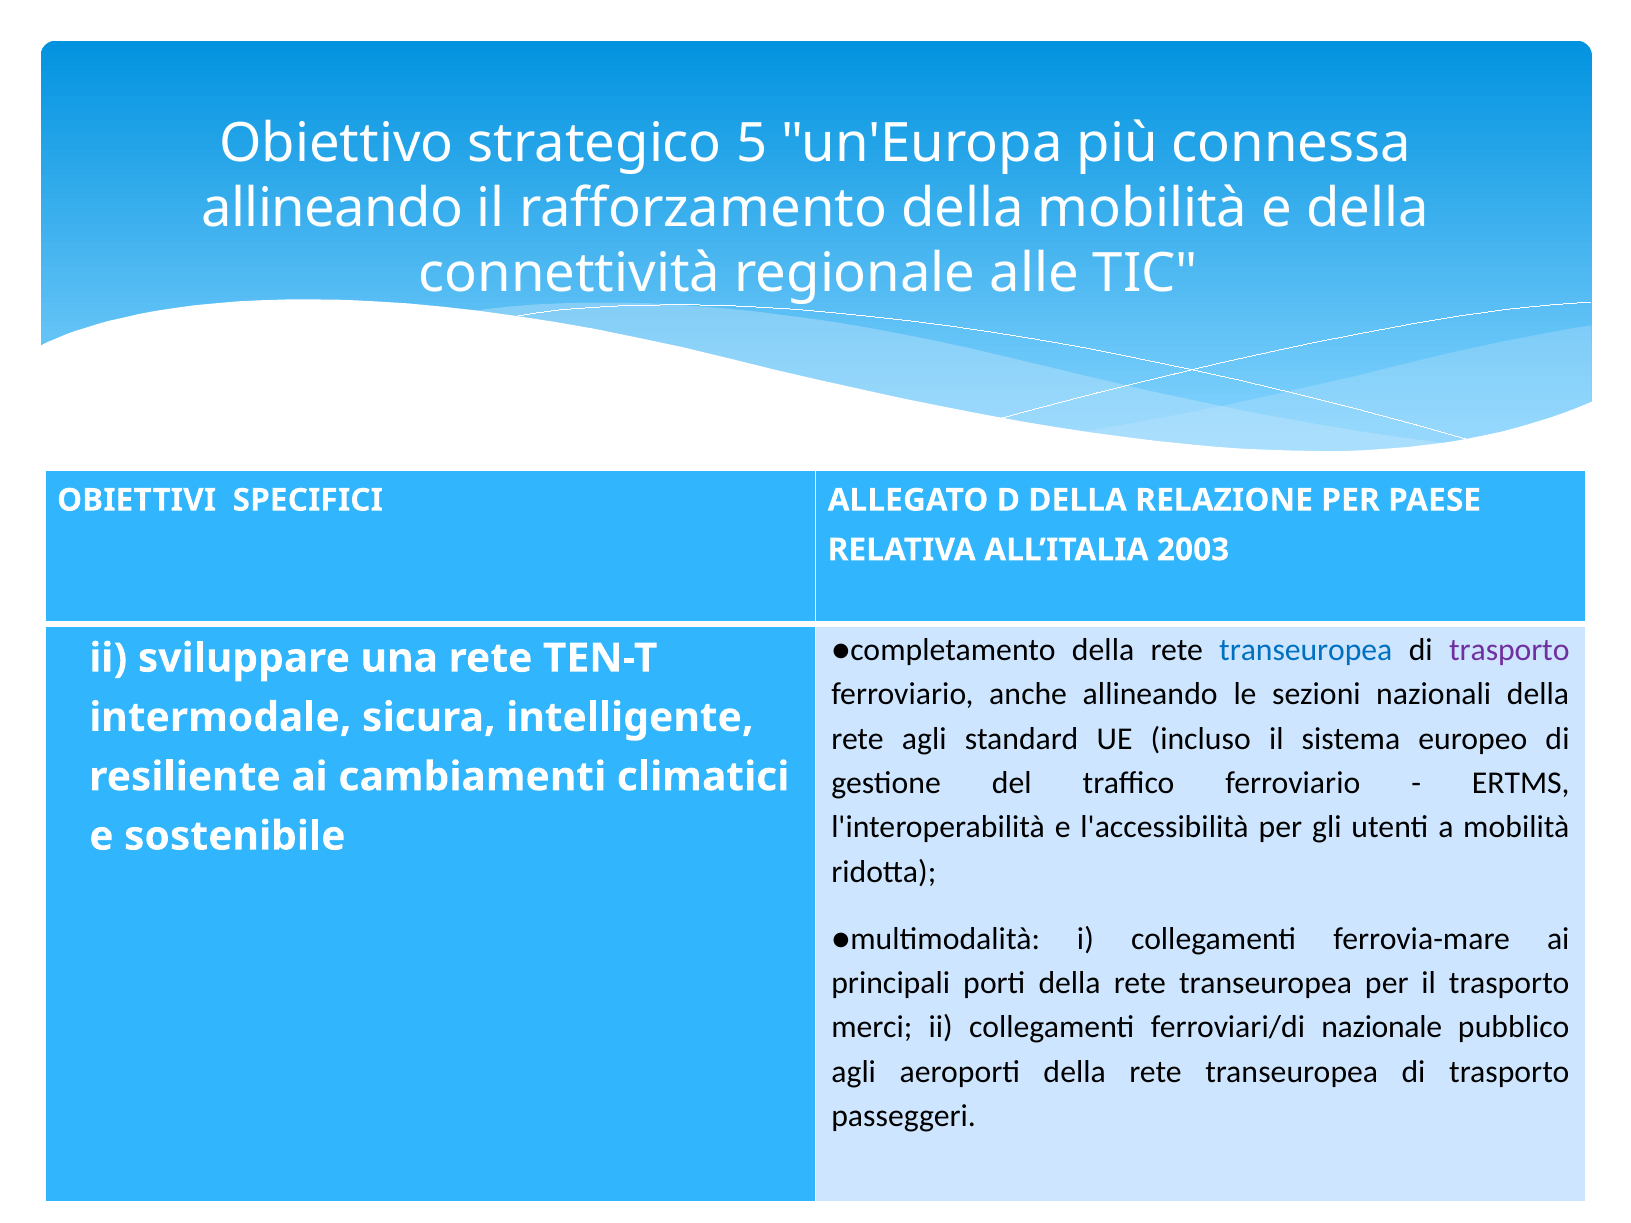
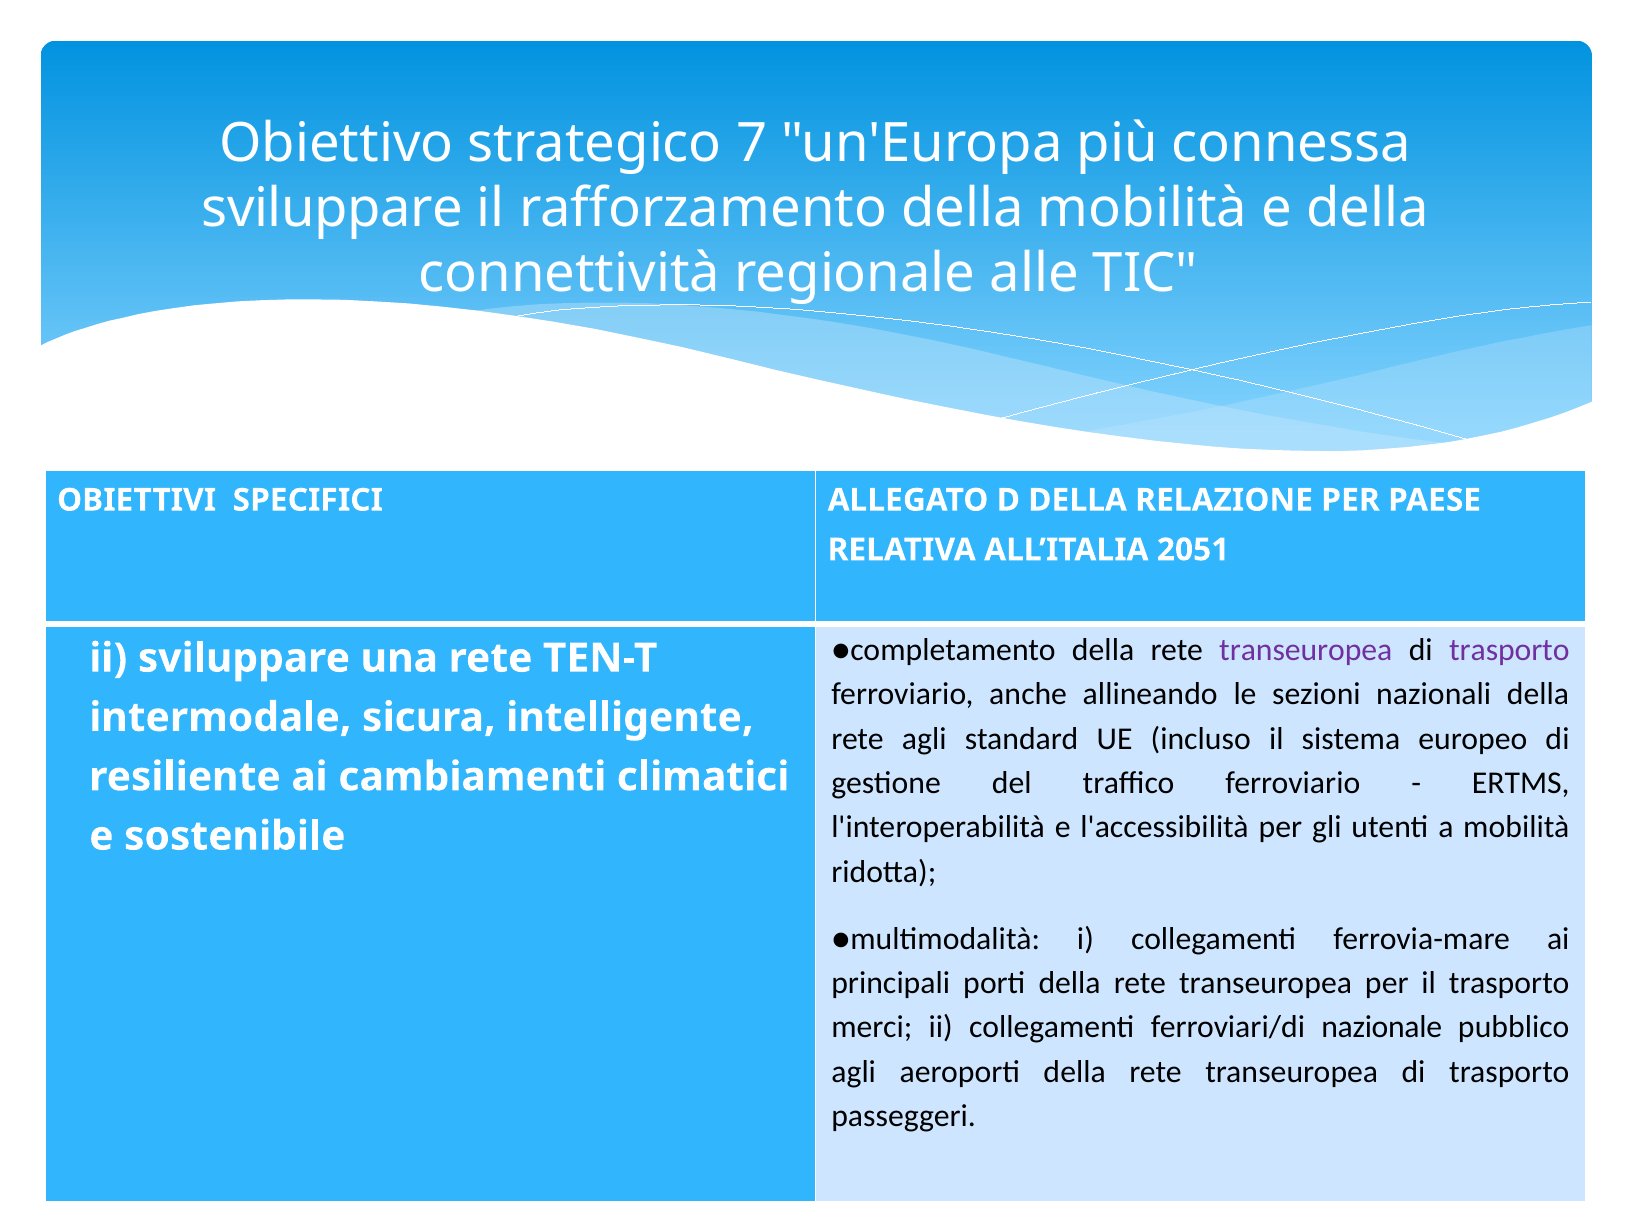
5: 5 -> 7 (752, 143)
allineando: allineando -> sviluppare (333, 208)
2003: 2003 -> 2051 (1193, 550)
transeuropea colour: blue -> purple (1306, 650)
